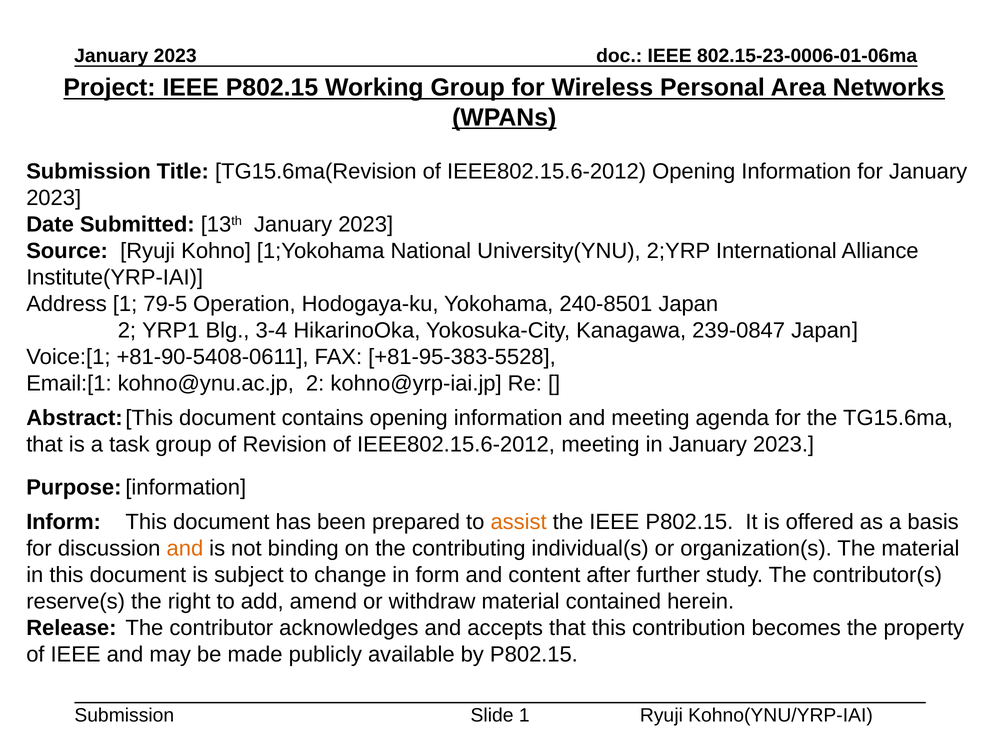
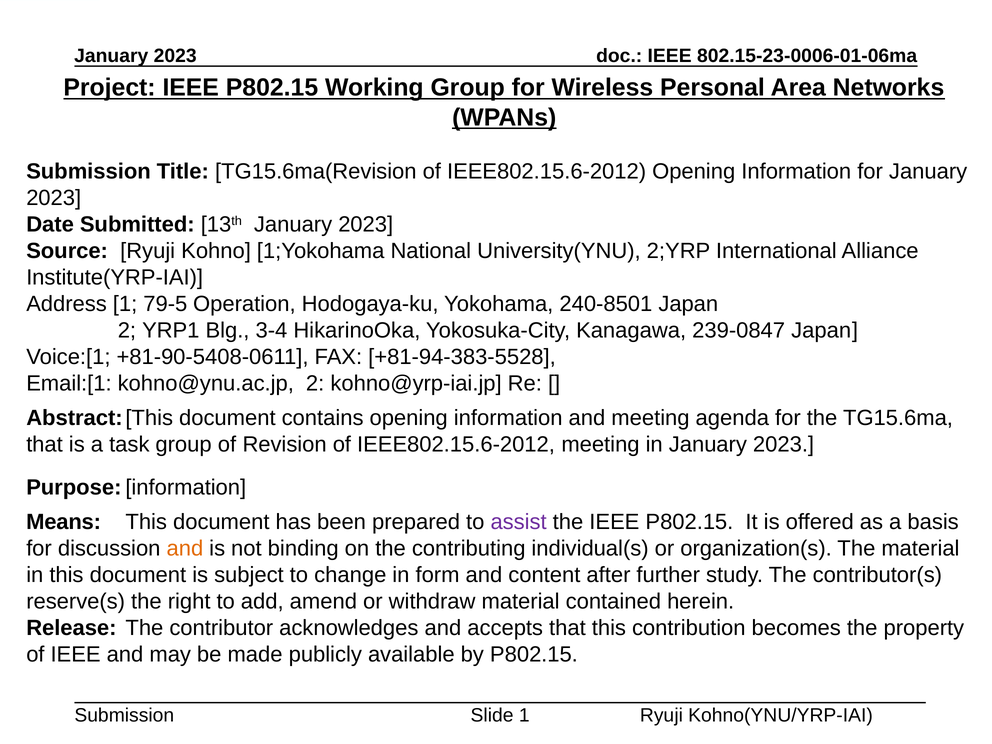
+81-95-383-5528: +81-95-383-5528 -> +81-94-383-5528 (462, 357)
Inform: Inform -> Means (64, 522)
assist colour: orange -> purple (519, 522)
